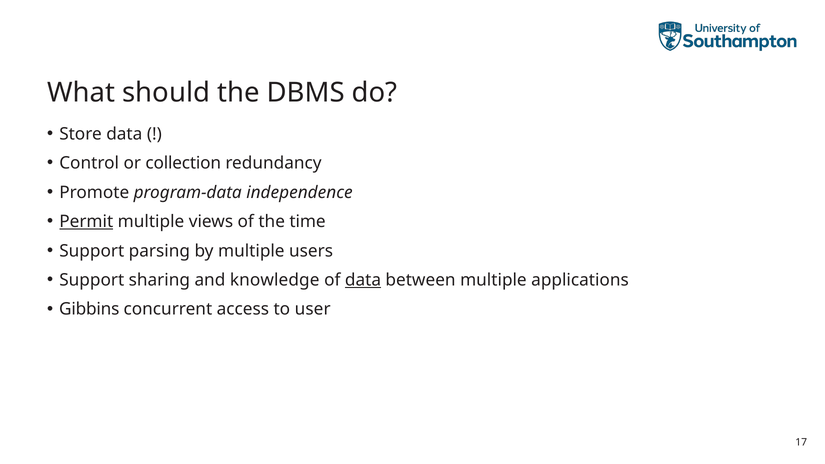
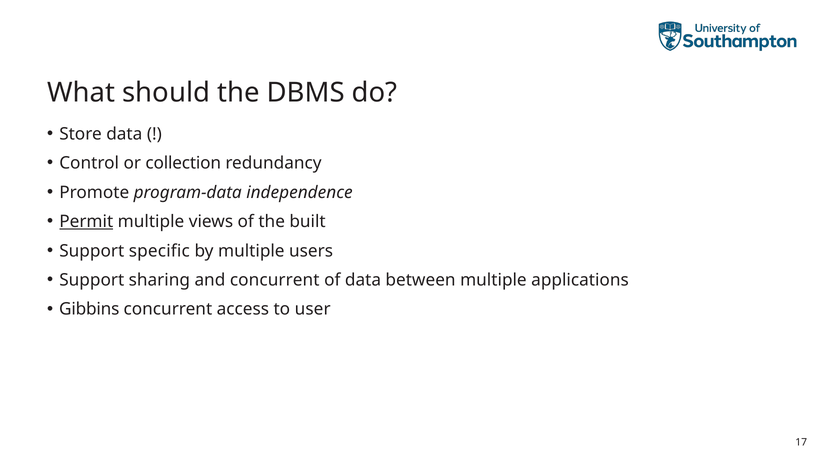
time: time -> built (308, 222)
parsing: parsing -> specific (159, 251)
and knowledge: knowledge -> concurrent (275, 280)
data underline: present -> none (363, 280)
